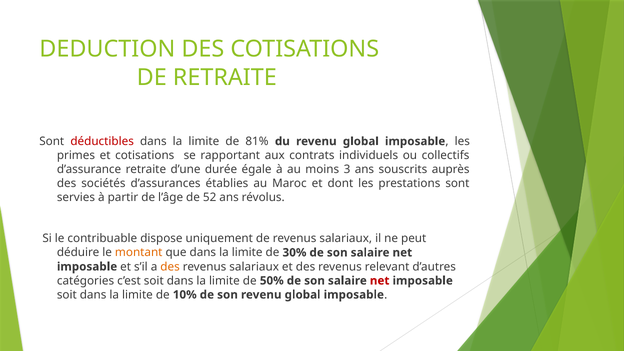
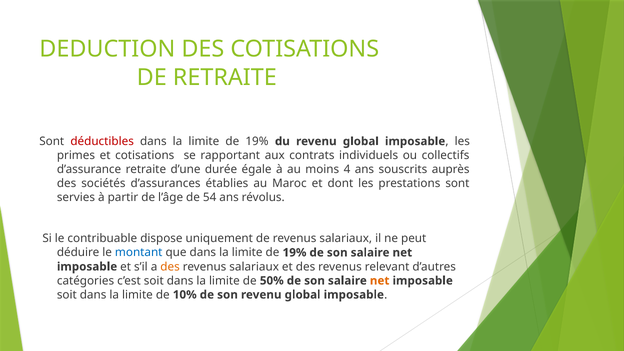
81%: 81% -> 19% (257, 141)
3: 3 -> 4 (347, 169)
52: 52 -> 54 (210, 197)
montant colour: orange -> blue (139, 253)
30%: 30% -> 19% (294, 253)
net colour: red -> orange (380, 281)
